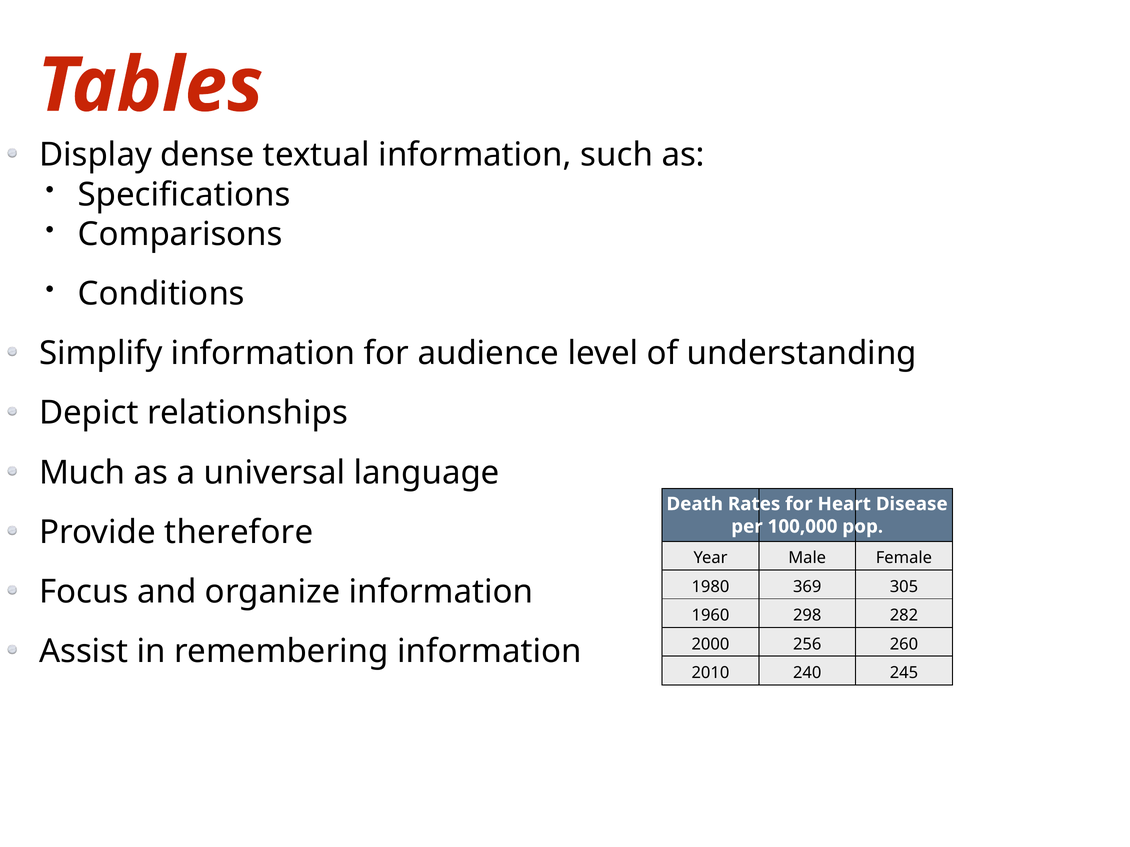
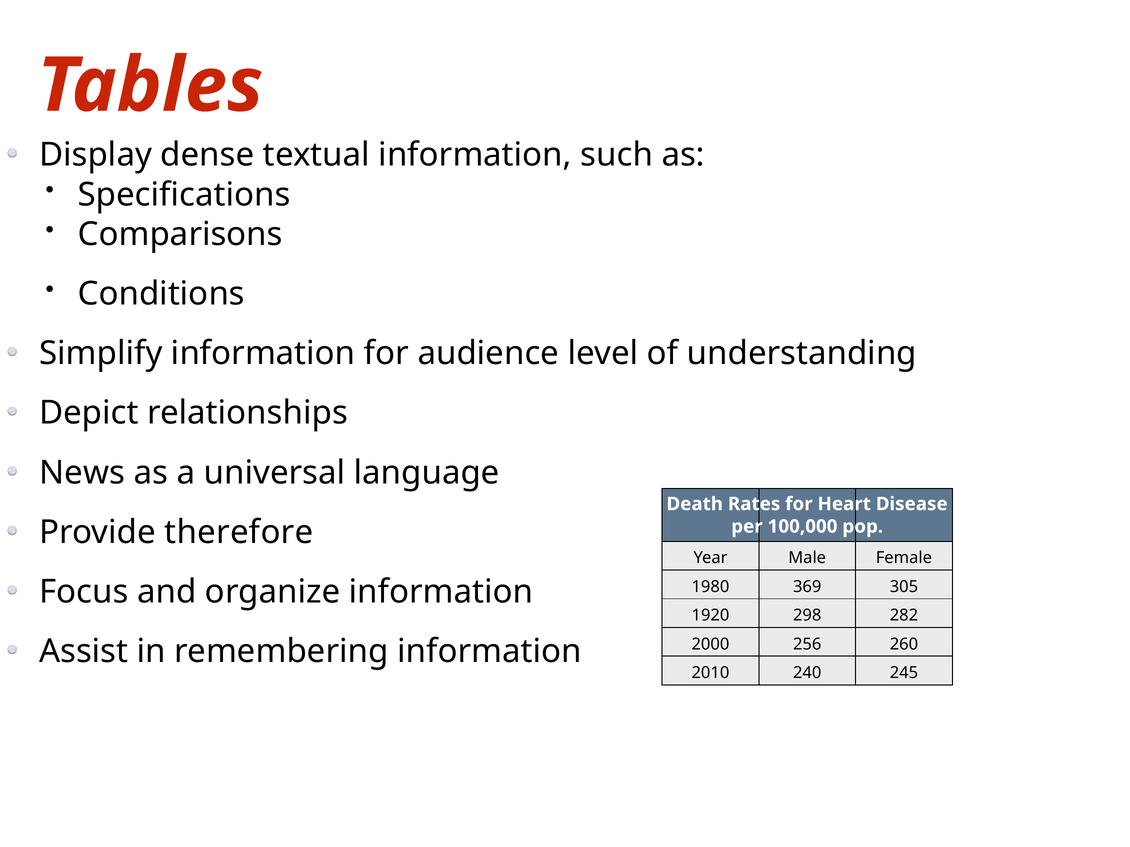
Much: Much -> News (82, 473)
1960: 1960 -> 1920 (710, 616)
